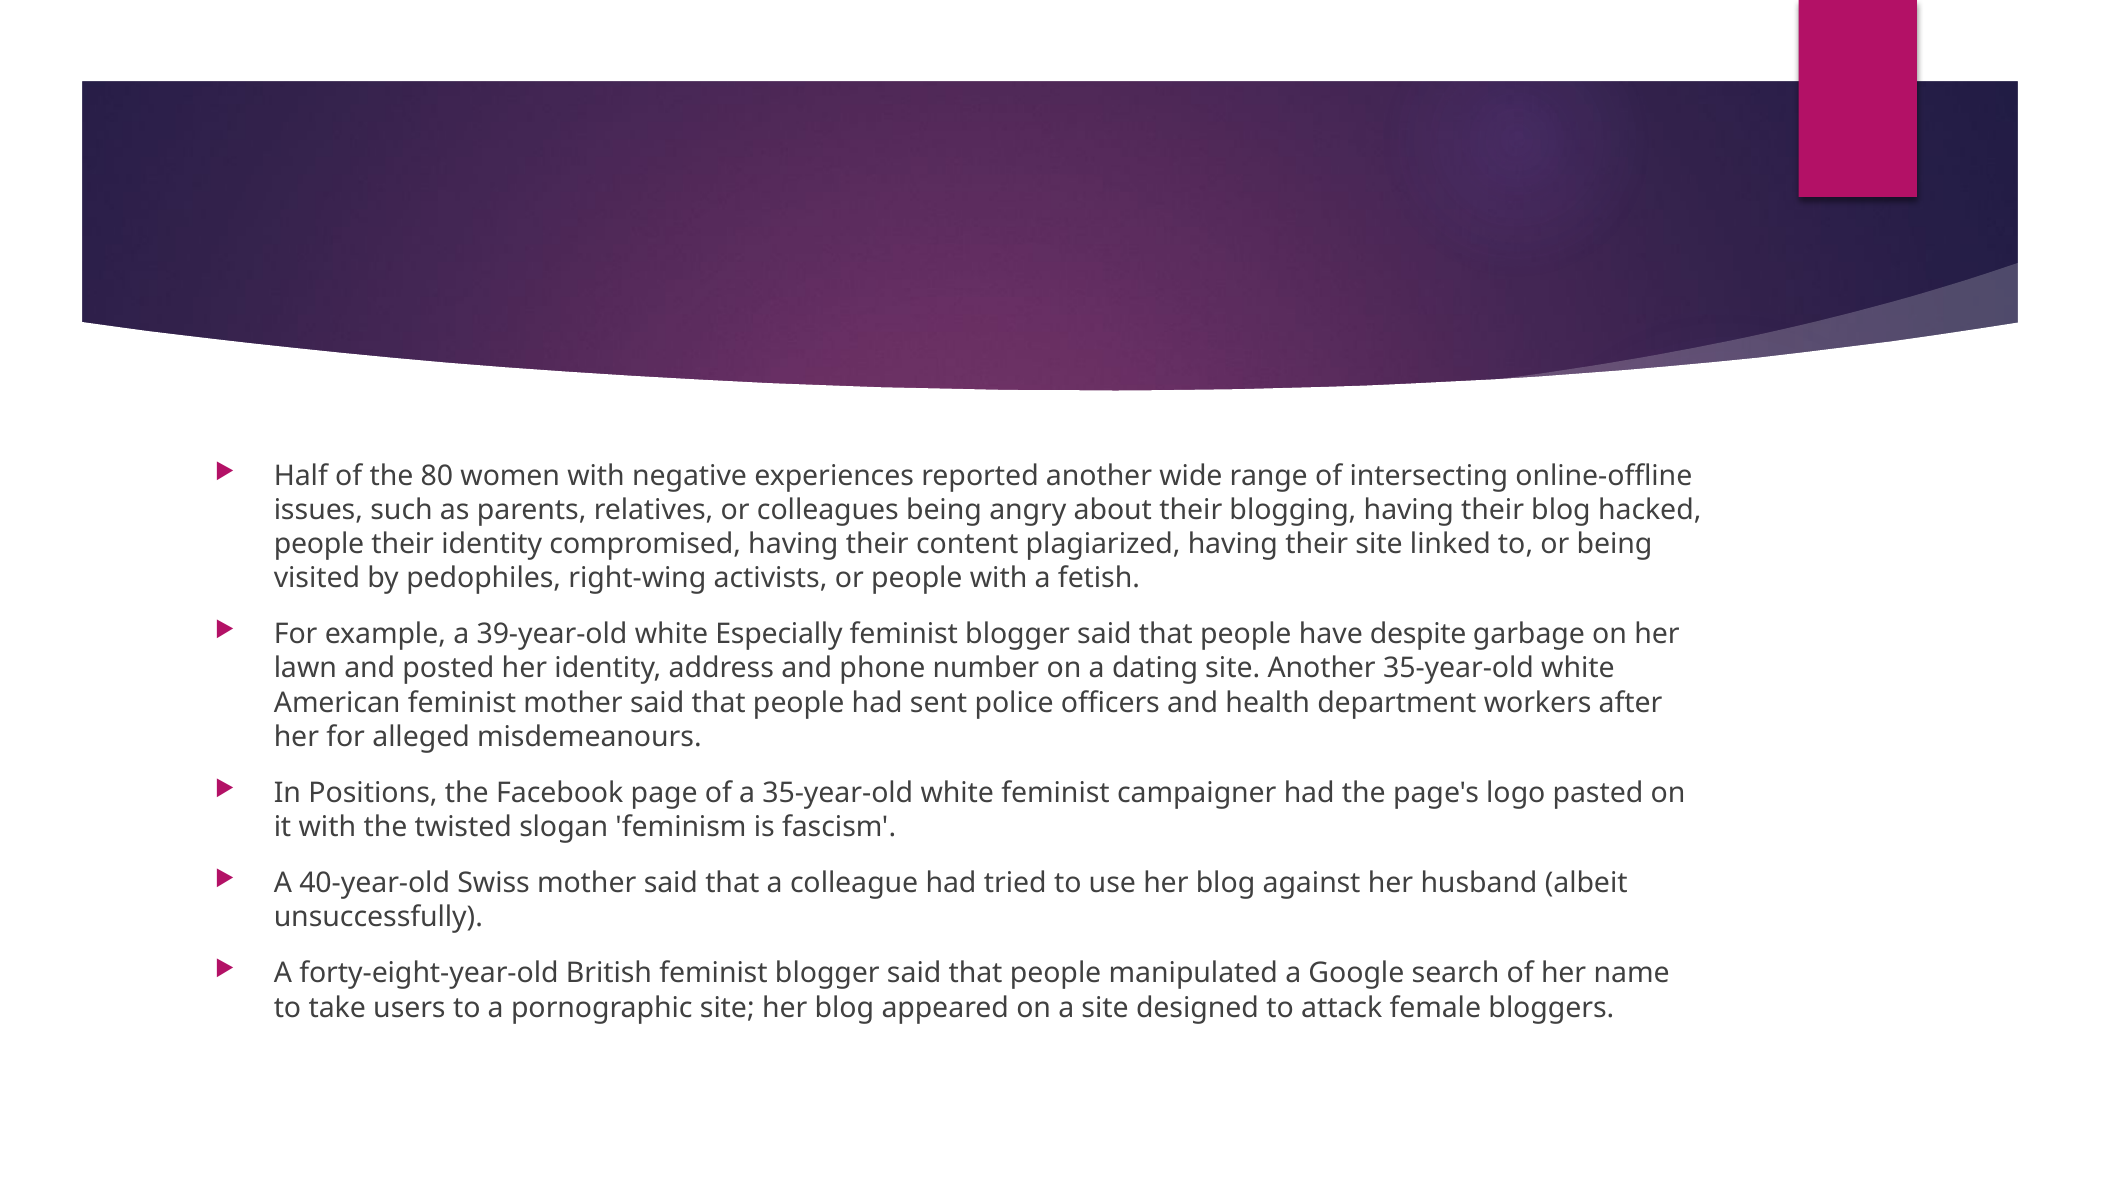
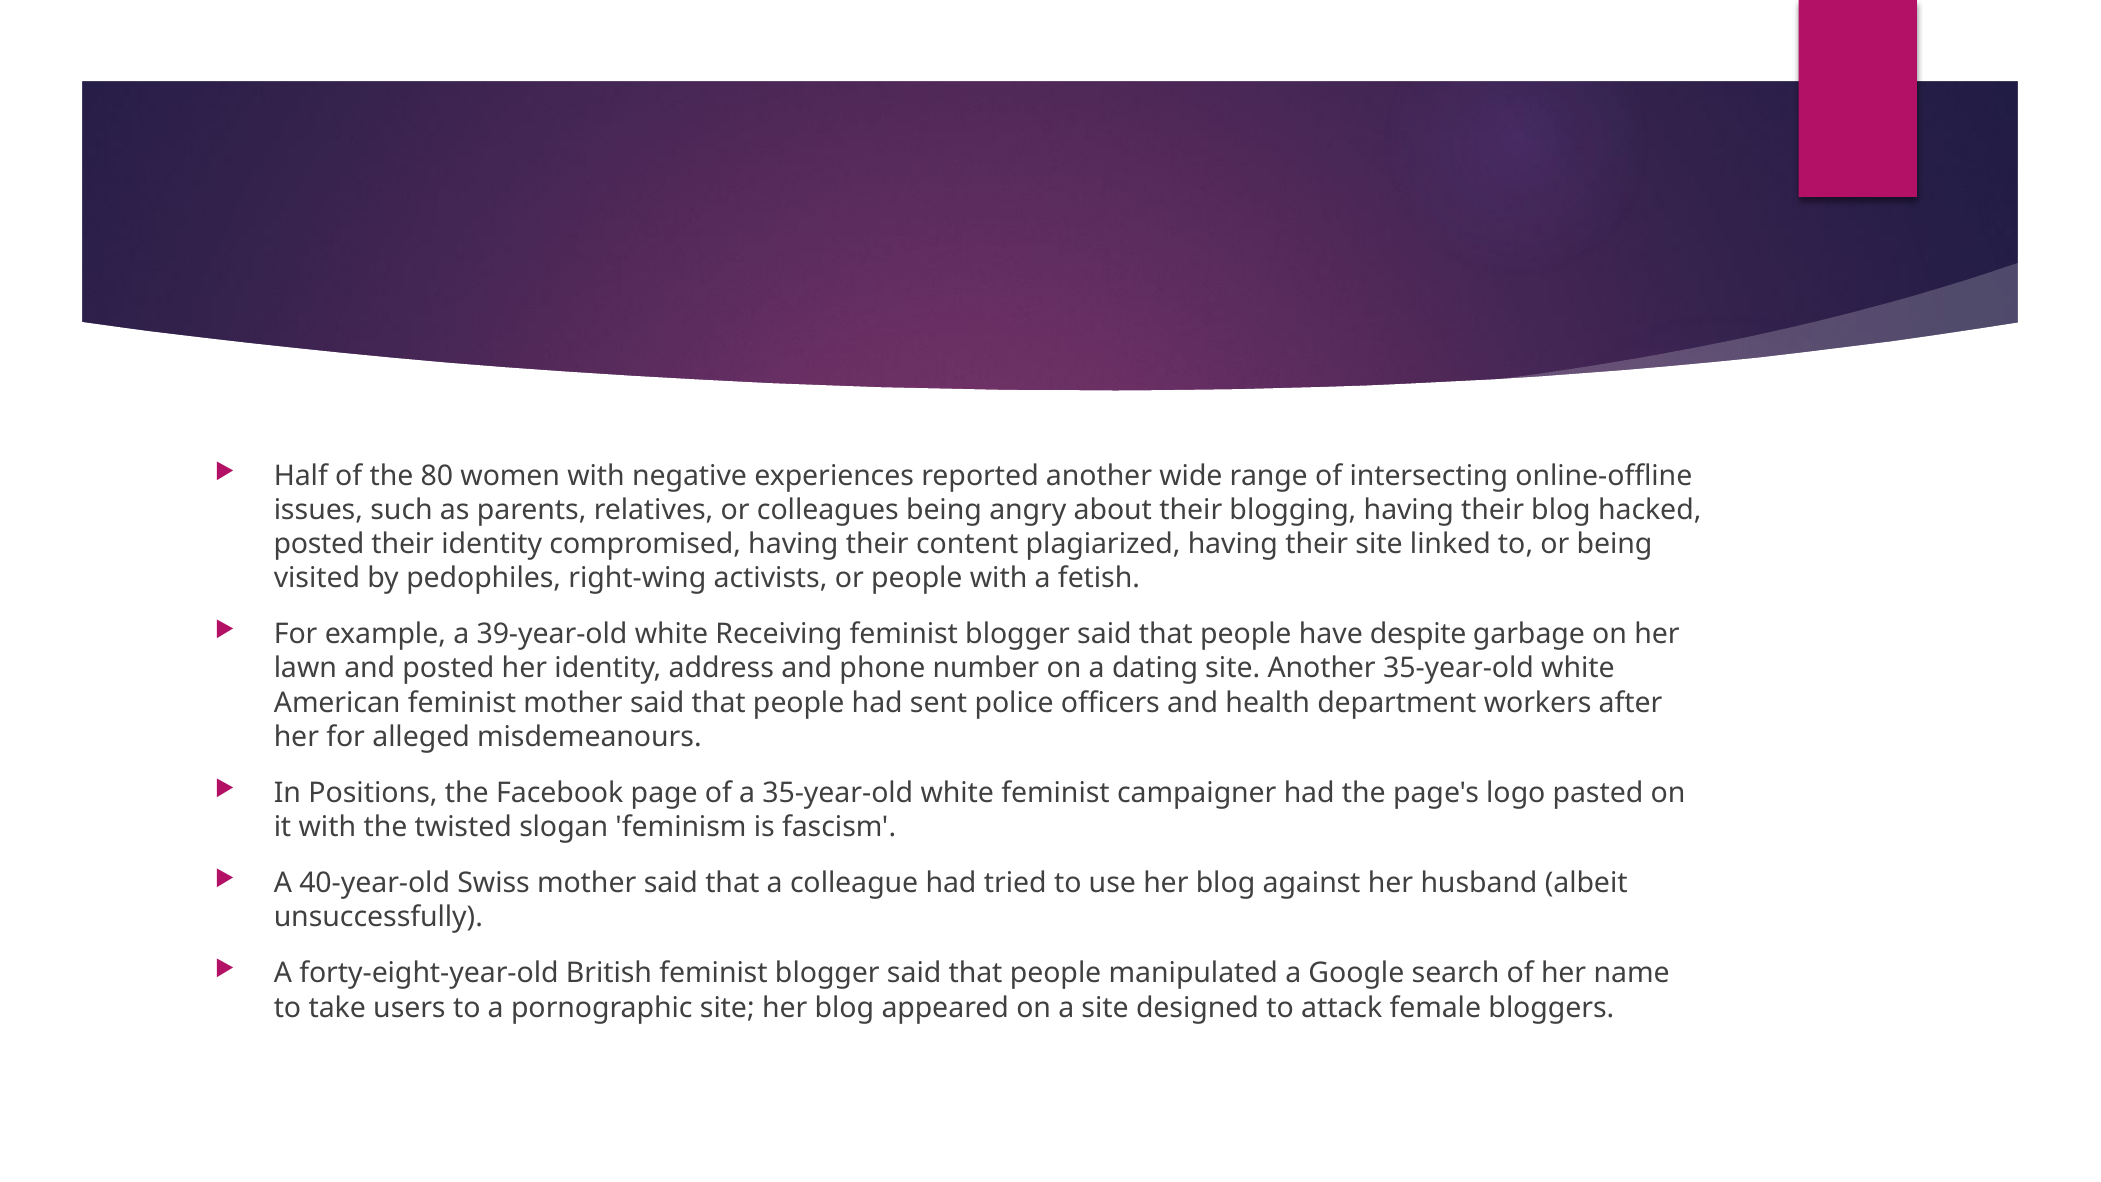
people: people -> posted (319, 544)
Especially: Especially -> Receiving (779, 634)
